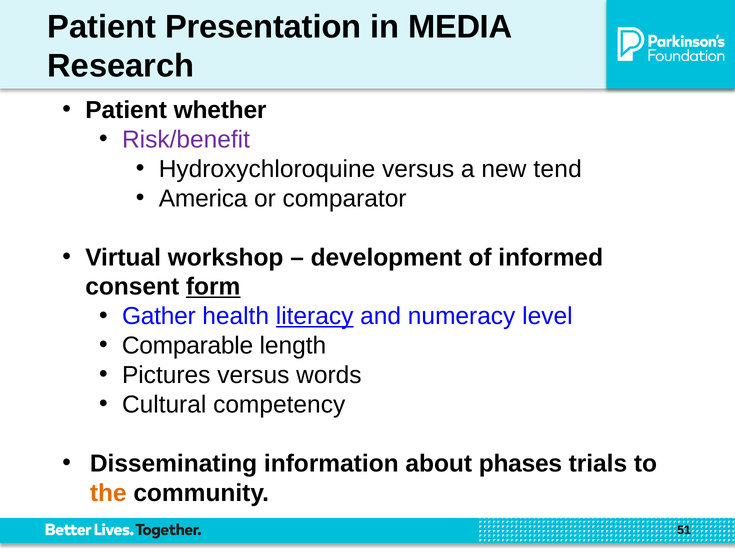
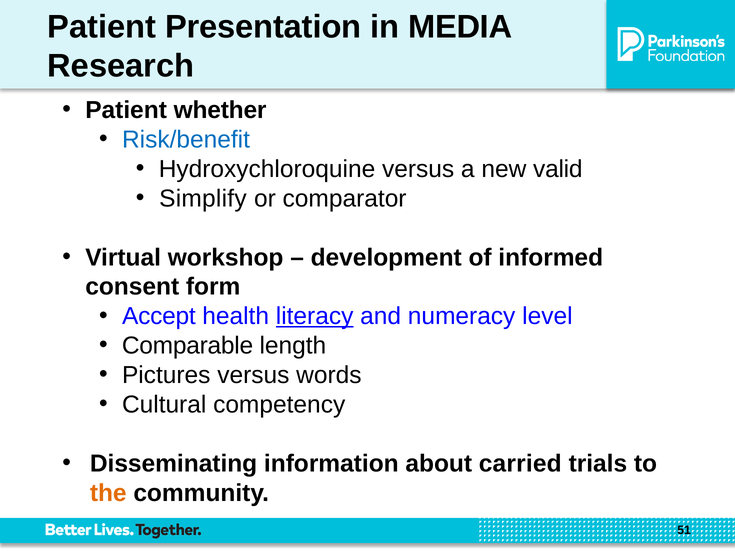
Risk/benefit colour: purple -> blue (186, 139)
tend: tend -> valid (558, 169)
America: America -> Simplify (203, 198)
form underline: present -> none (213, 286)
Gather: Gather -> Accept (159, 316)
phases: phases -> carried (520, 463)
